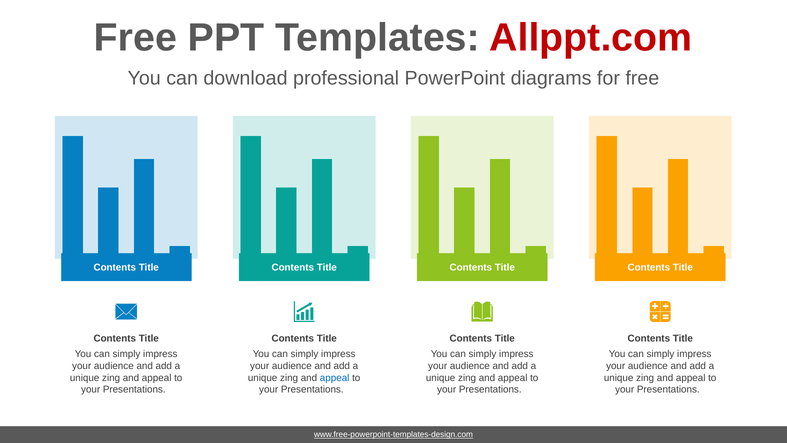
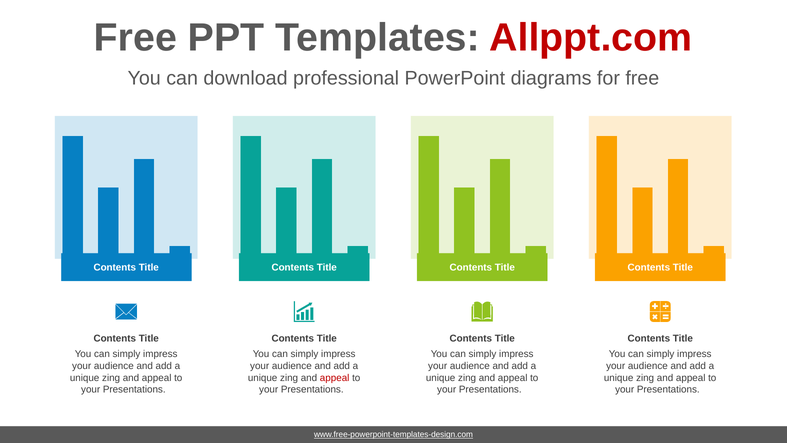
appeal colour: blue -> red (335, 378)
